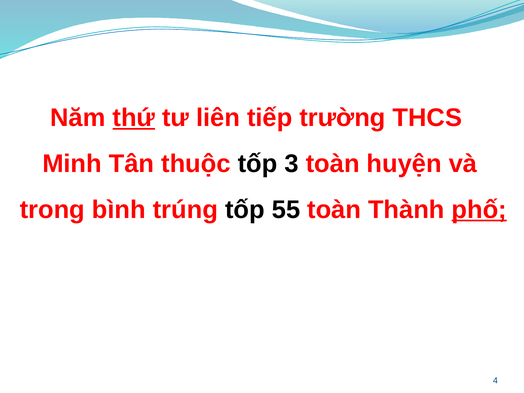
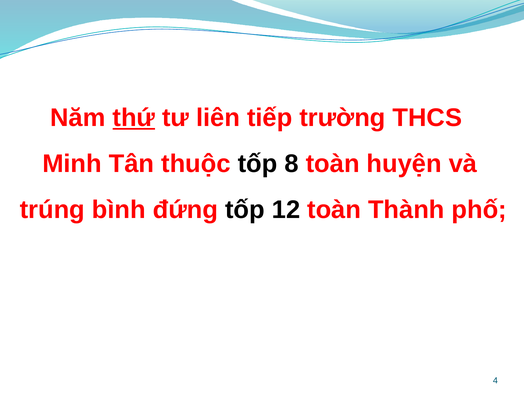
3: 3 -> 8 (292, 164)
trong: trong -> trúng (52, 210)
trúng: trúng -> đứng (185, 210)
55: 55 -> 12 (286, 210)
phố underline: present -> none (479, 210)
